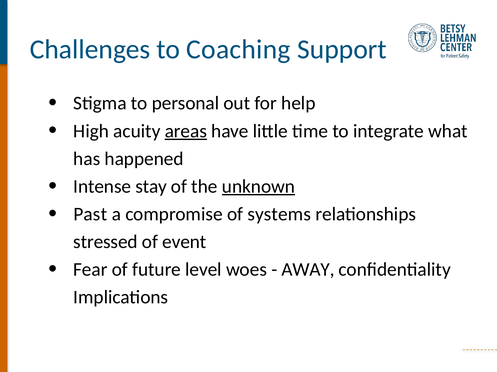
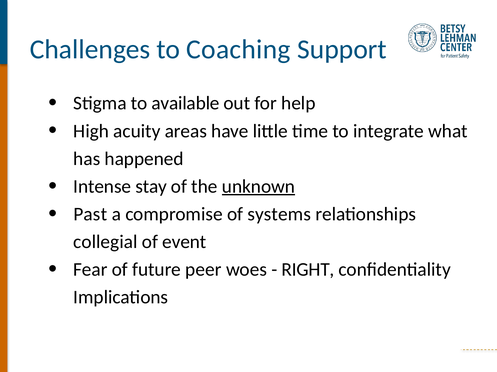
personal: personal -> available (186, 103)
areas underline: present -> none (186, 131)
stressed: stressed -> collegial (105, 242)
level: level -> peer (203, 270)
AWAY: AWAY -> RIGHT (308, 270)
